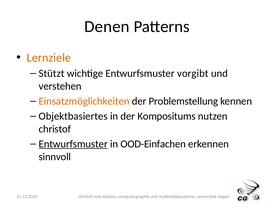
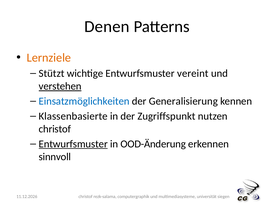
vorgibt: vorgibt -> vereint (193, 73)
verstehen underline: none -> present (60, 86)
Einsatzmöglichkeiten colour: orange -> blue (84, 101)
Problemstellung: Problemstellung -> Generalisierung (183, 101)
Objektbasiertes: Objektbasiertes -> Klassenbasierte (73, 116)
Kompositums: Kompositums -> Zugriffspunkt (167, 116)
OOD-Einfachen: OOD-Einfachen -> OOD-Änderung (153, 144)
